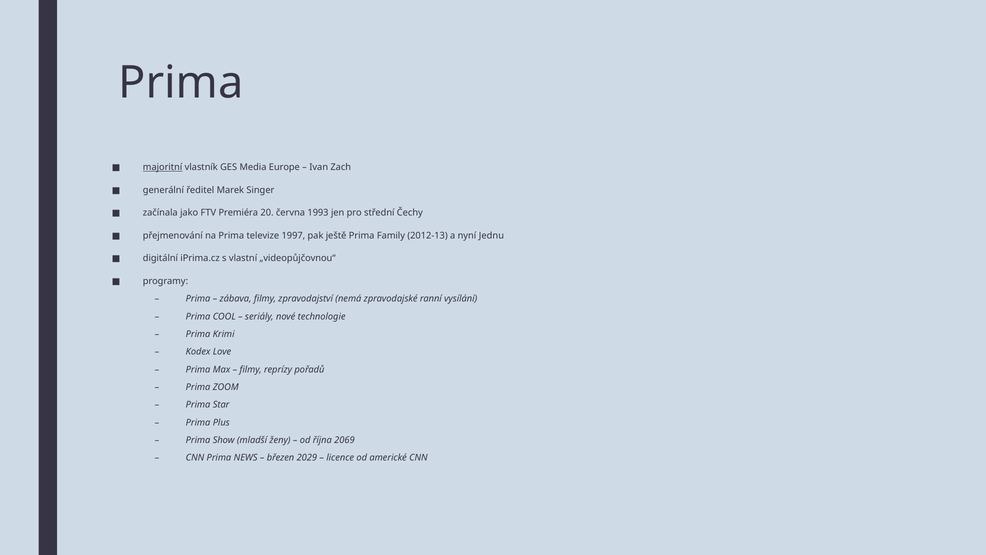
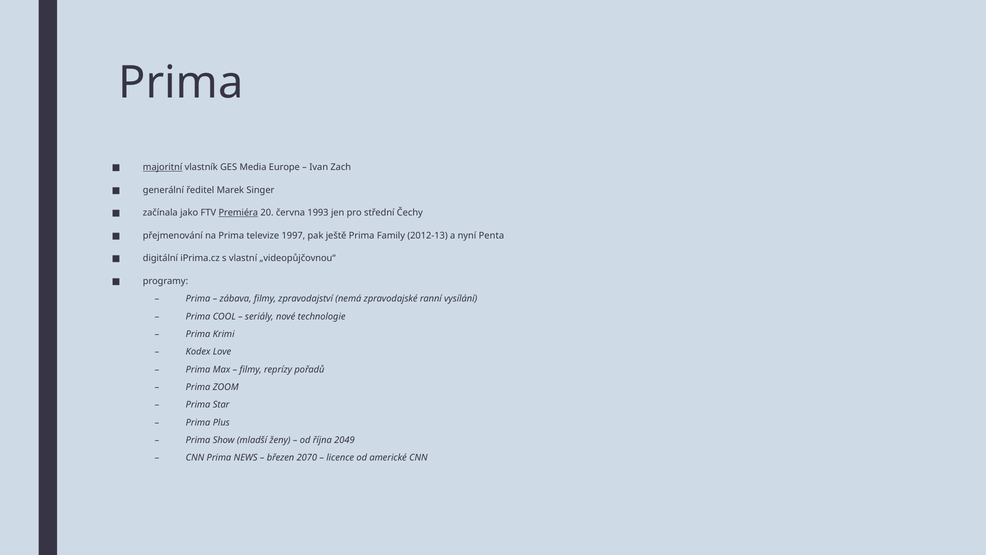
Premiéra underline: none -> present (238, 213)
Jednu: Jednu -> Penta (491, 235)
2069: 2069 -> 2049 (344, 440)
2029: 2029 -> 2070 (307, 457)
